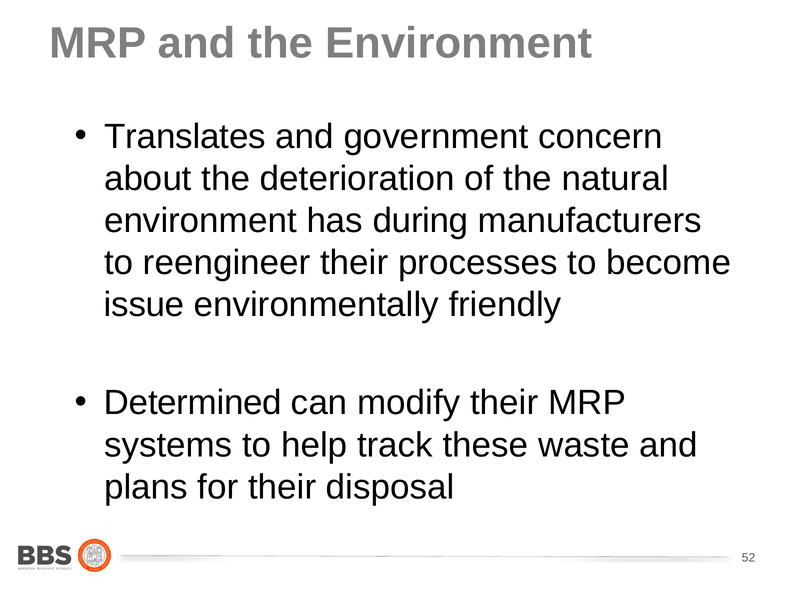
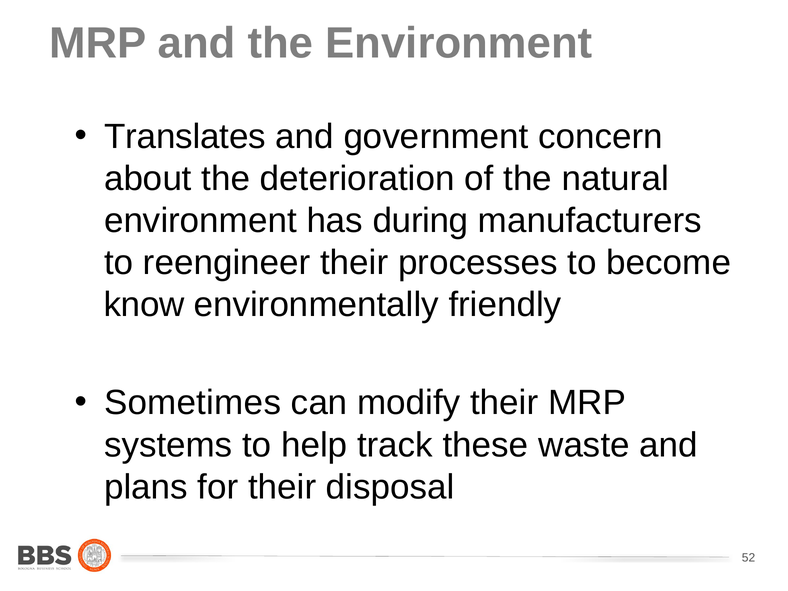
issue: issue -> know (144, 305)
Determined: Determined -> Sometimes (193, 403)
